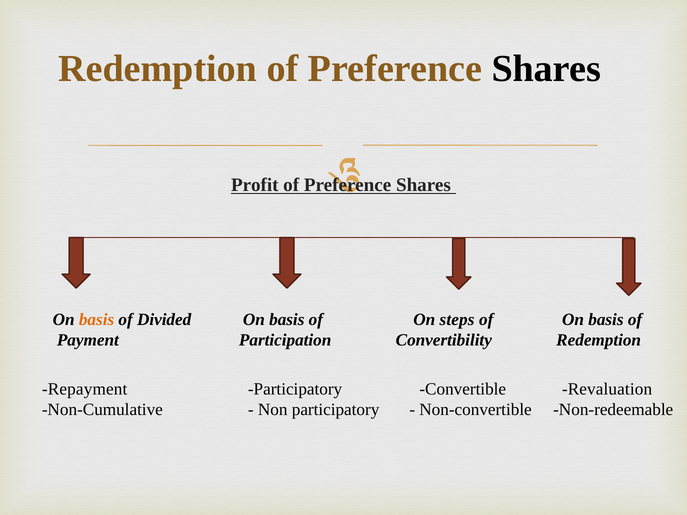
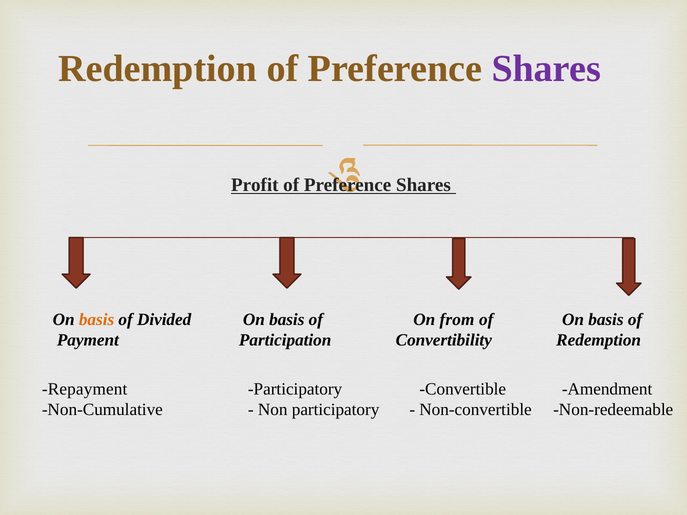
Shares colour: black -> purple (546, 69)
steps: steps -> from (457, 320)
Revaluation: Revaluation -> Amendment (607, 389)
